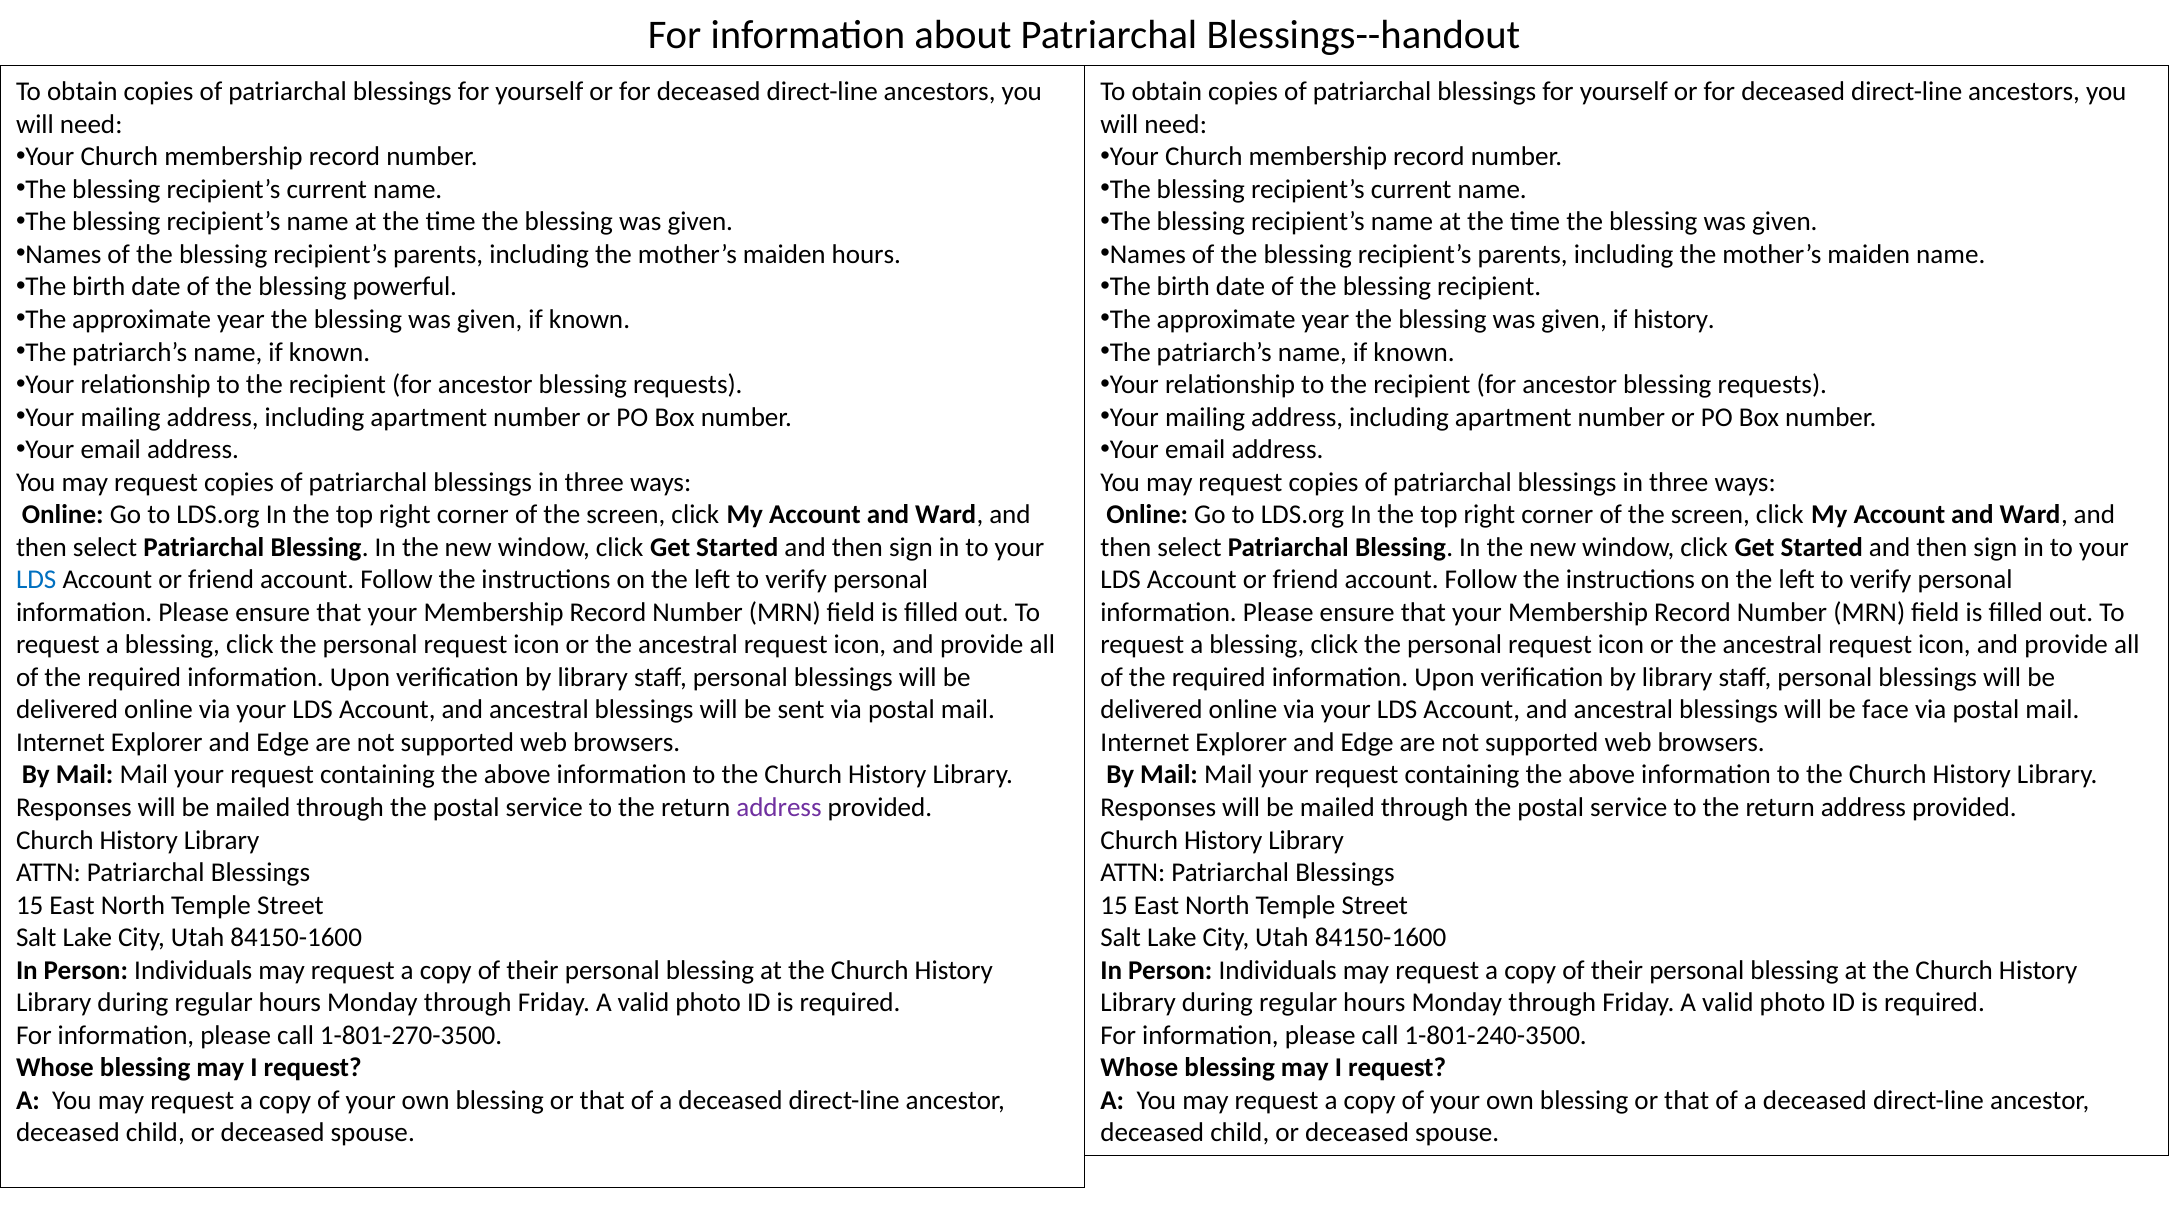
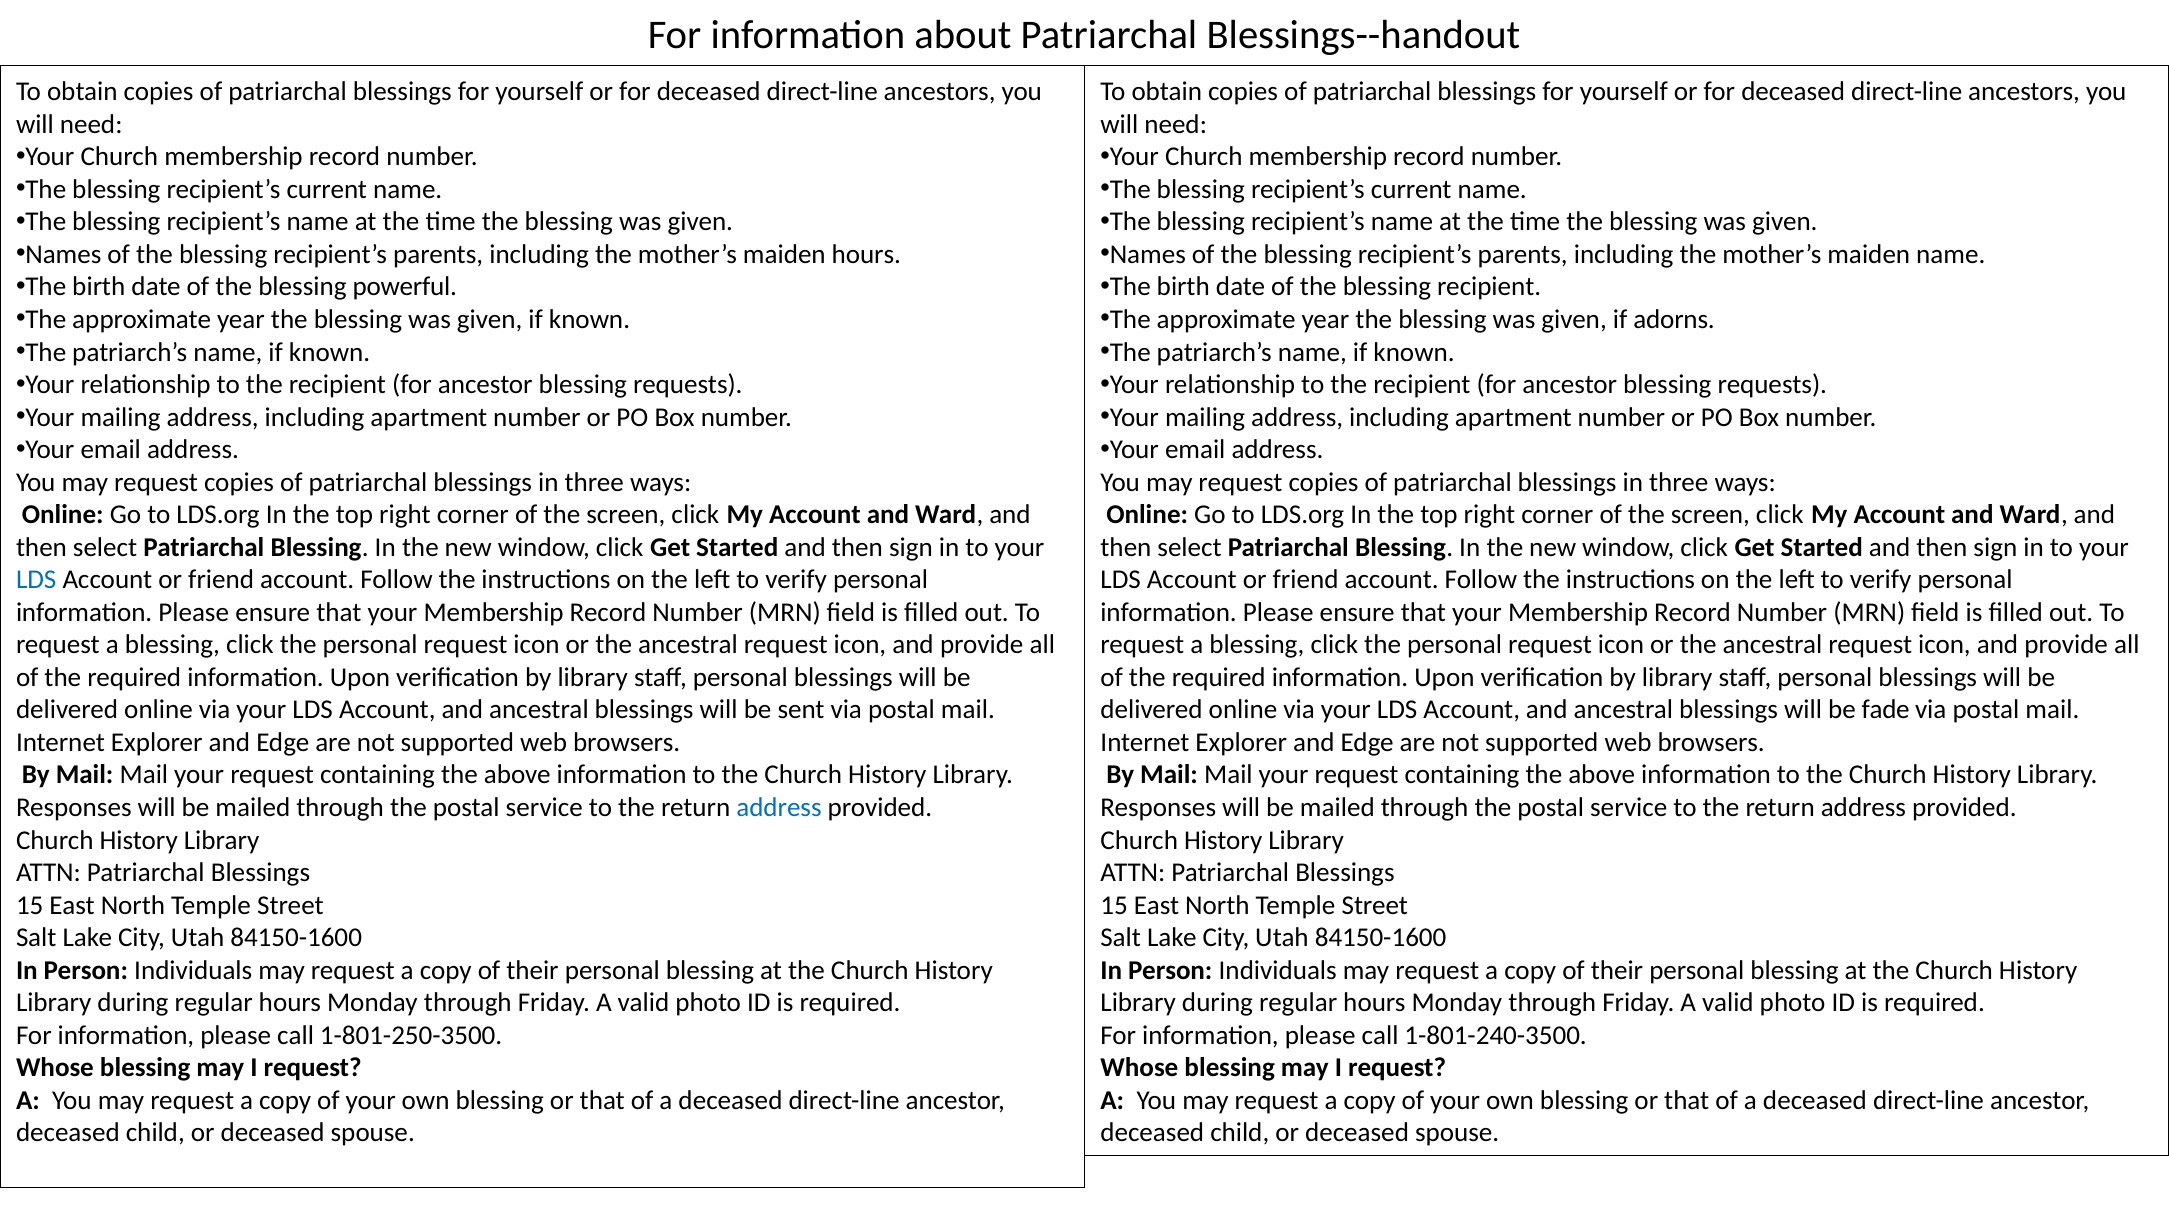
if history: history -> adorns (1674, 320)
face: face -> fade (1886, 710)
address colour: purple -> blue (779, 808)
1-801-270-3500: 1-801-270-3500 -> 1-801-250-3500 (411, 1035)
